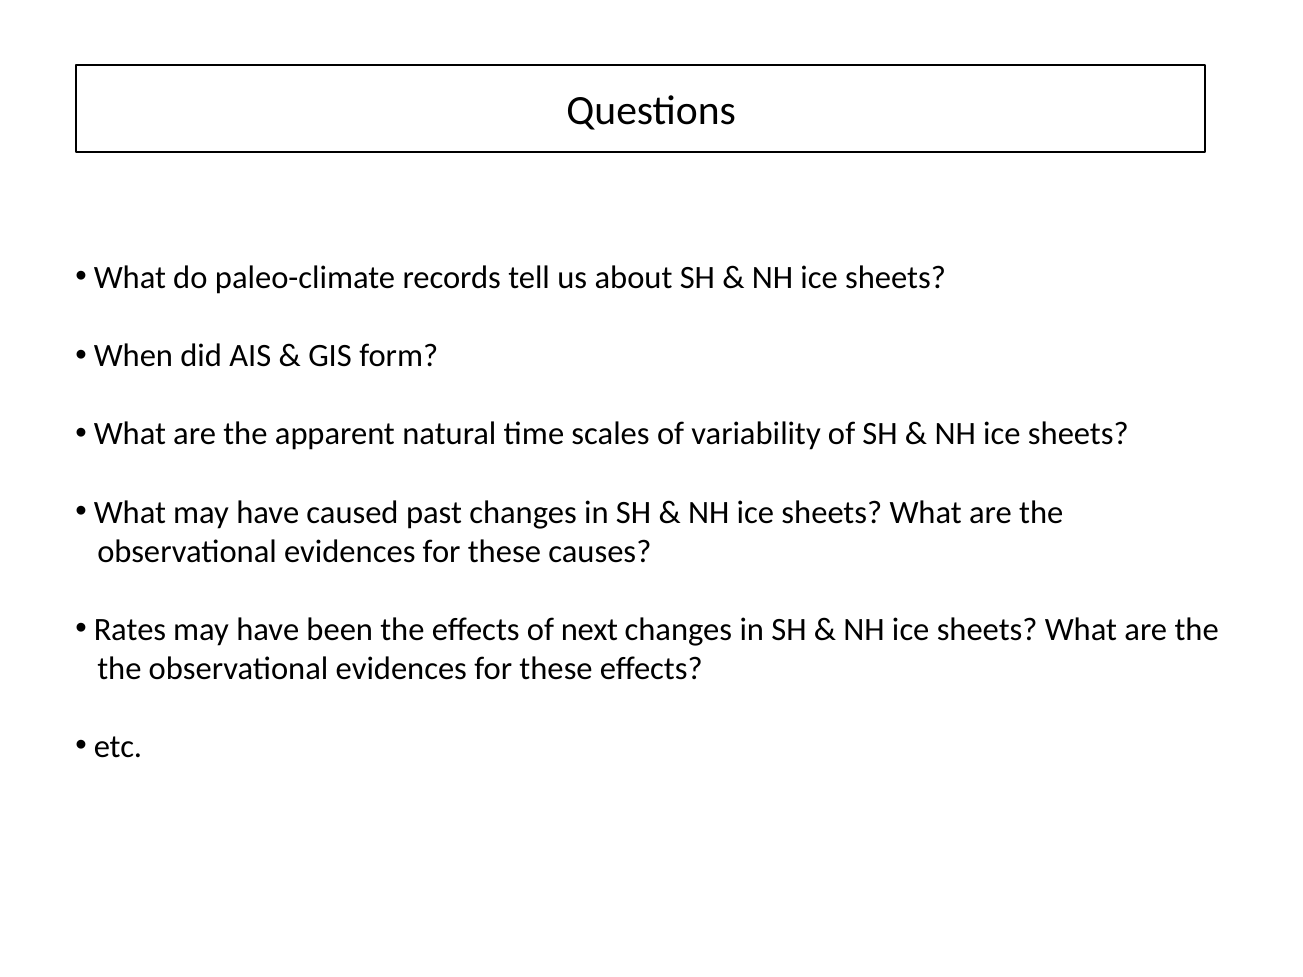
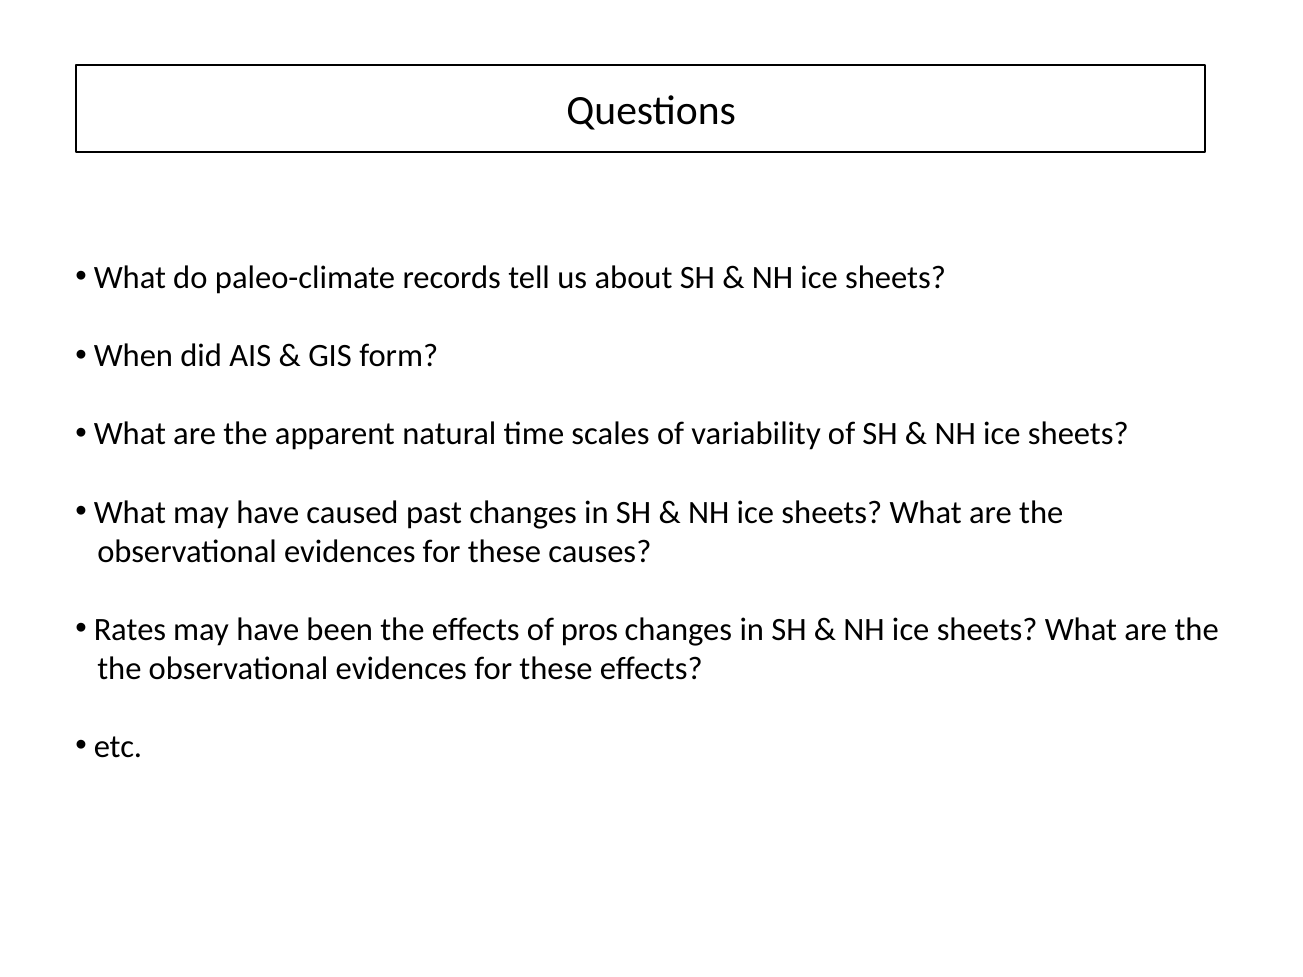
next: next -> pros (589, 630)
